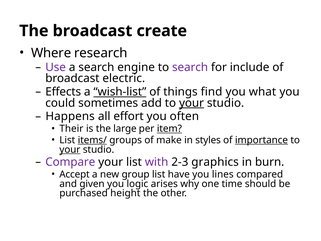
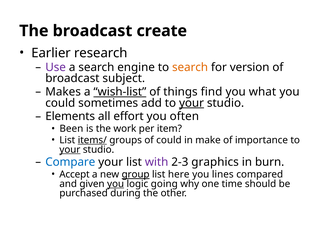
Where: Where -> Earlier (51, 53)
search colour: purple -> orange (190, 67)
include: include -> version (250, 67)
electric: electric -> subject (124, 78)
Effects: Effects -> Makes (63, 92)
Happens: Happens -> Elements (70, 116)
Their: Their -> Been (71, 129)
large: large -> work (125, 129)
item underline: present -> none (169, 129)
of make: make -> could (169, 140)
styles: styles -> make (208, 140)
importance underline: present -> none (261, 140)
Compare colour: purple -> blue (70, 162)
group underline: none -> present (136, 174)
have: have -> here (179, 174)
you underline: none -> present (116, 184)
arises: arises -> going (164, 184)
height: height -> during (125, 193)
